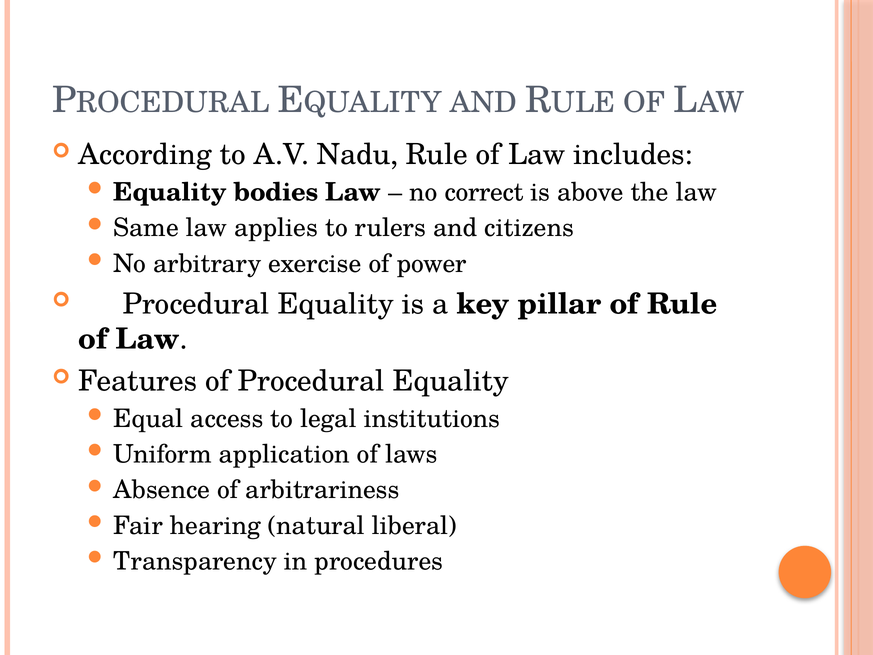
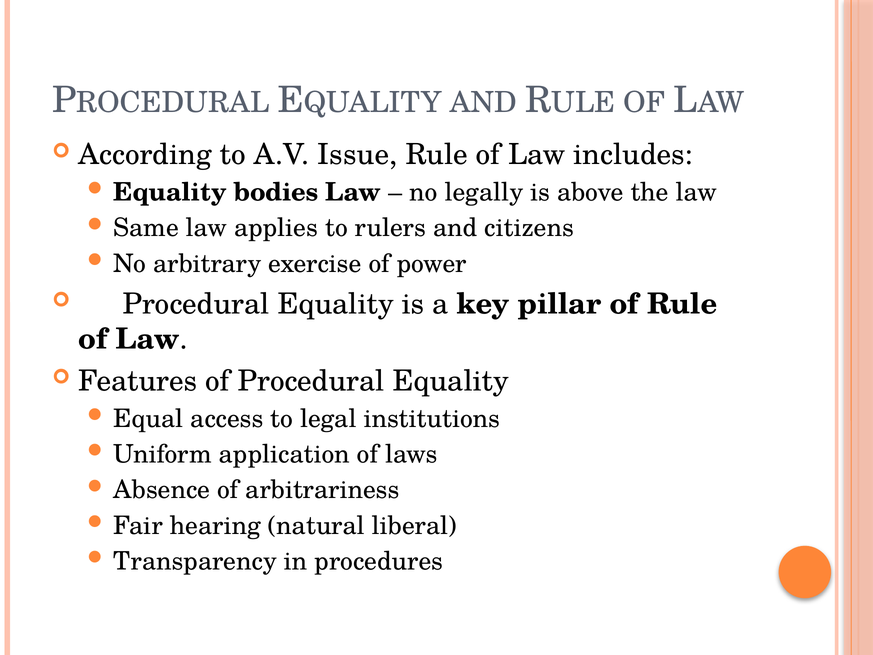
Nadu: Nadu -> Issue (357, 155)
correct: correct -> legally (484, 192)
